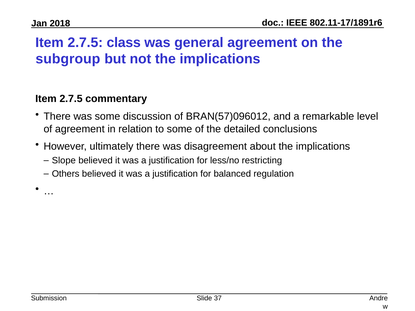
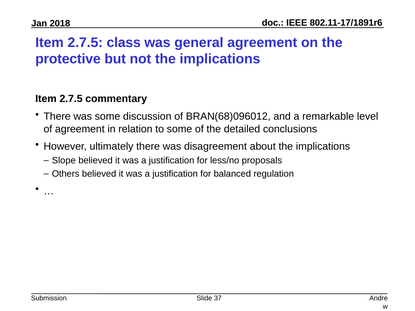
subgroup: subgroup -> protective (68, 59)
BRAN(57)096012: BRAN(57)096012 -> BRAN(68)096012 (228, 117)
restricting: restricting -> proposals (262, 161)
